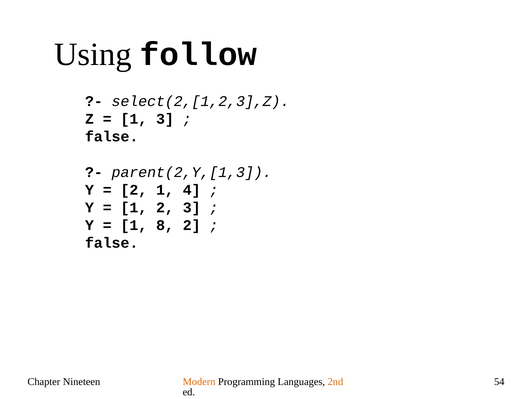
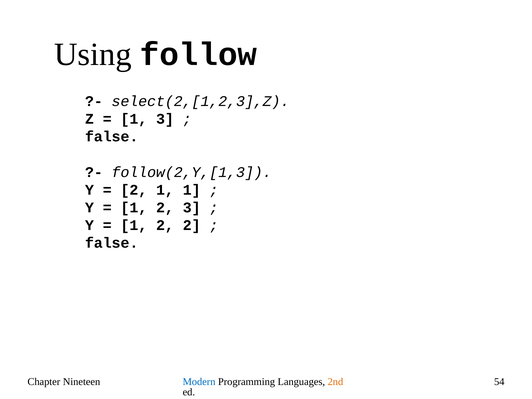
parent(2,Y,[1,3: parent(2,Y,[1,3 -> follow(2,Y,[1,3 (192, 172)
1 4: 4 -> 1 (192, 190)
8: 8 -> 2 (165, 225)
Modern colour: orange -> blue (199, 382)
